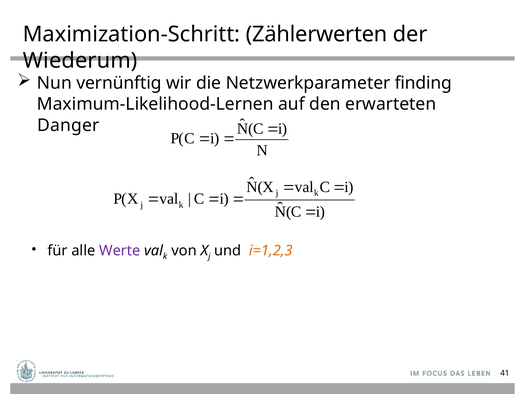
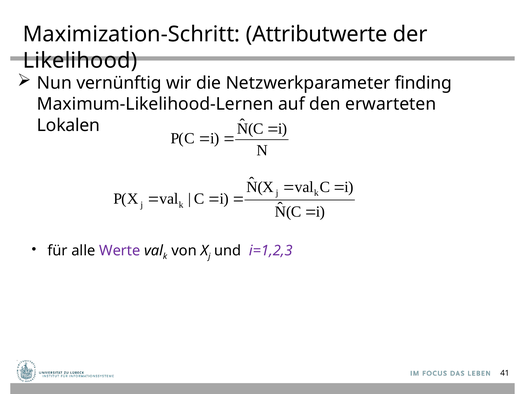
Zählerwerten: Zählerwerten -> Attributwerte (317, 34)
Wiederum: Wiederum -> Likelihood (80, 61)
Danger: Danger -> Lokalen (69, 125)
i=1,2,3 colour: orange -> purple (271, 250)
